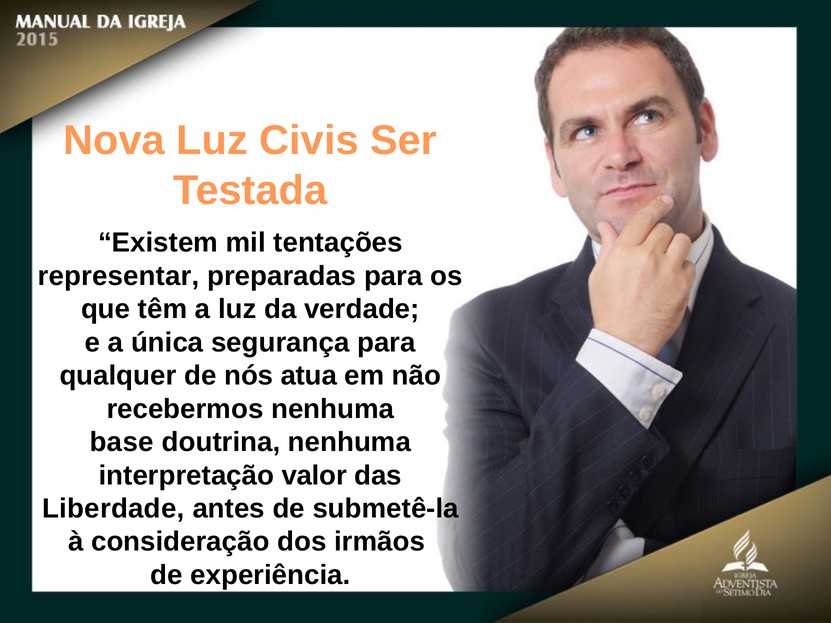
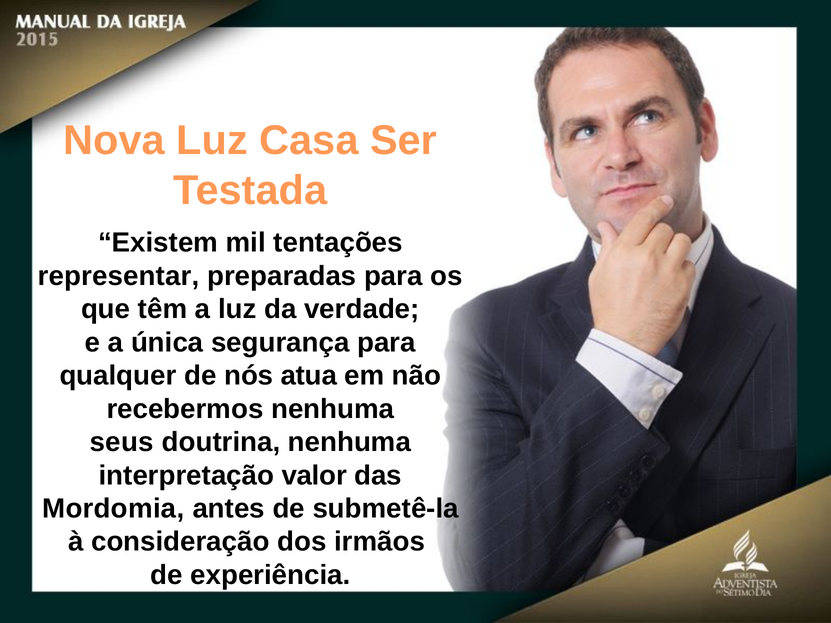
Civis: Civis -> Casa (309, 141)
base: base -> seus (122, 442)
Liberdade: Liberdade -> Mordomia (113, 509)
